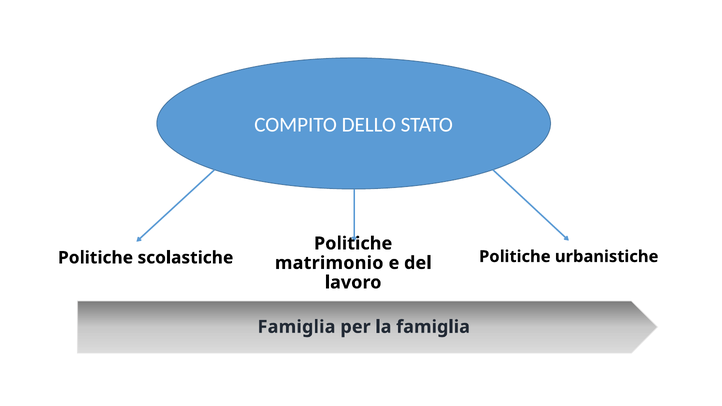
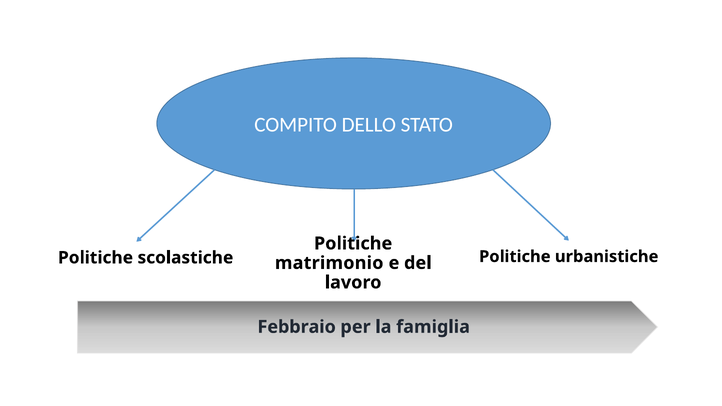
Famiglia: Famiglia -> Febbraio (297, 327)
